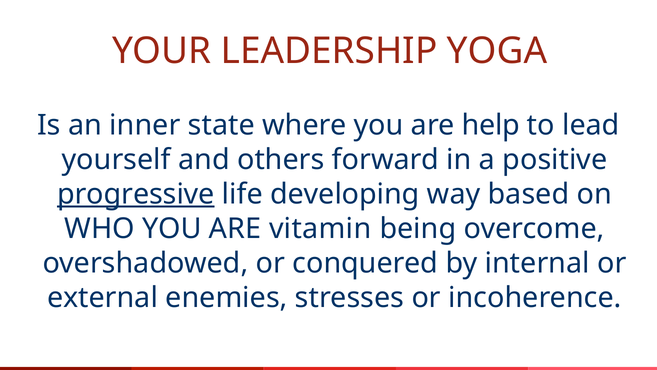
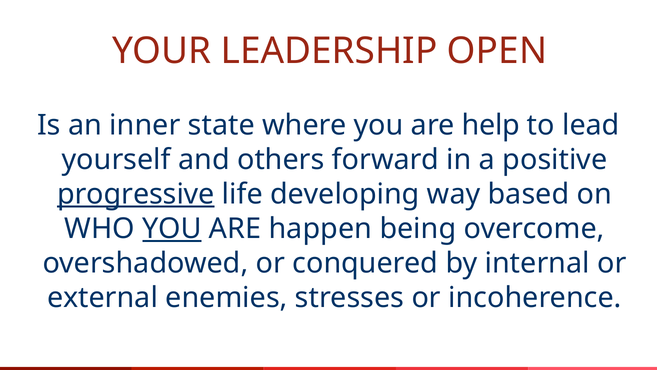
YOGA: YOGA -> OPEN (497, 51)
YOU underline: none -> present (172, 228)
vitamin: vitamin -> happen (320, 228)
